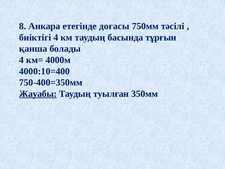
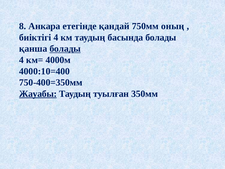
доғасы: доғасы -> қандай (114, 26)
тәсілі: тәсілі -> оның (173, 26)
басында тұрғын: тұрғын -> болады (161, 37)
болады underline: none -> present (65, 49)
